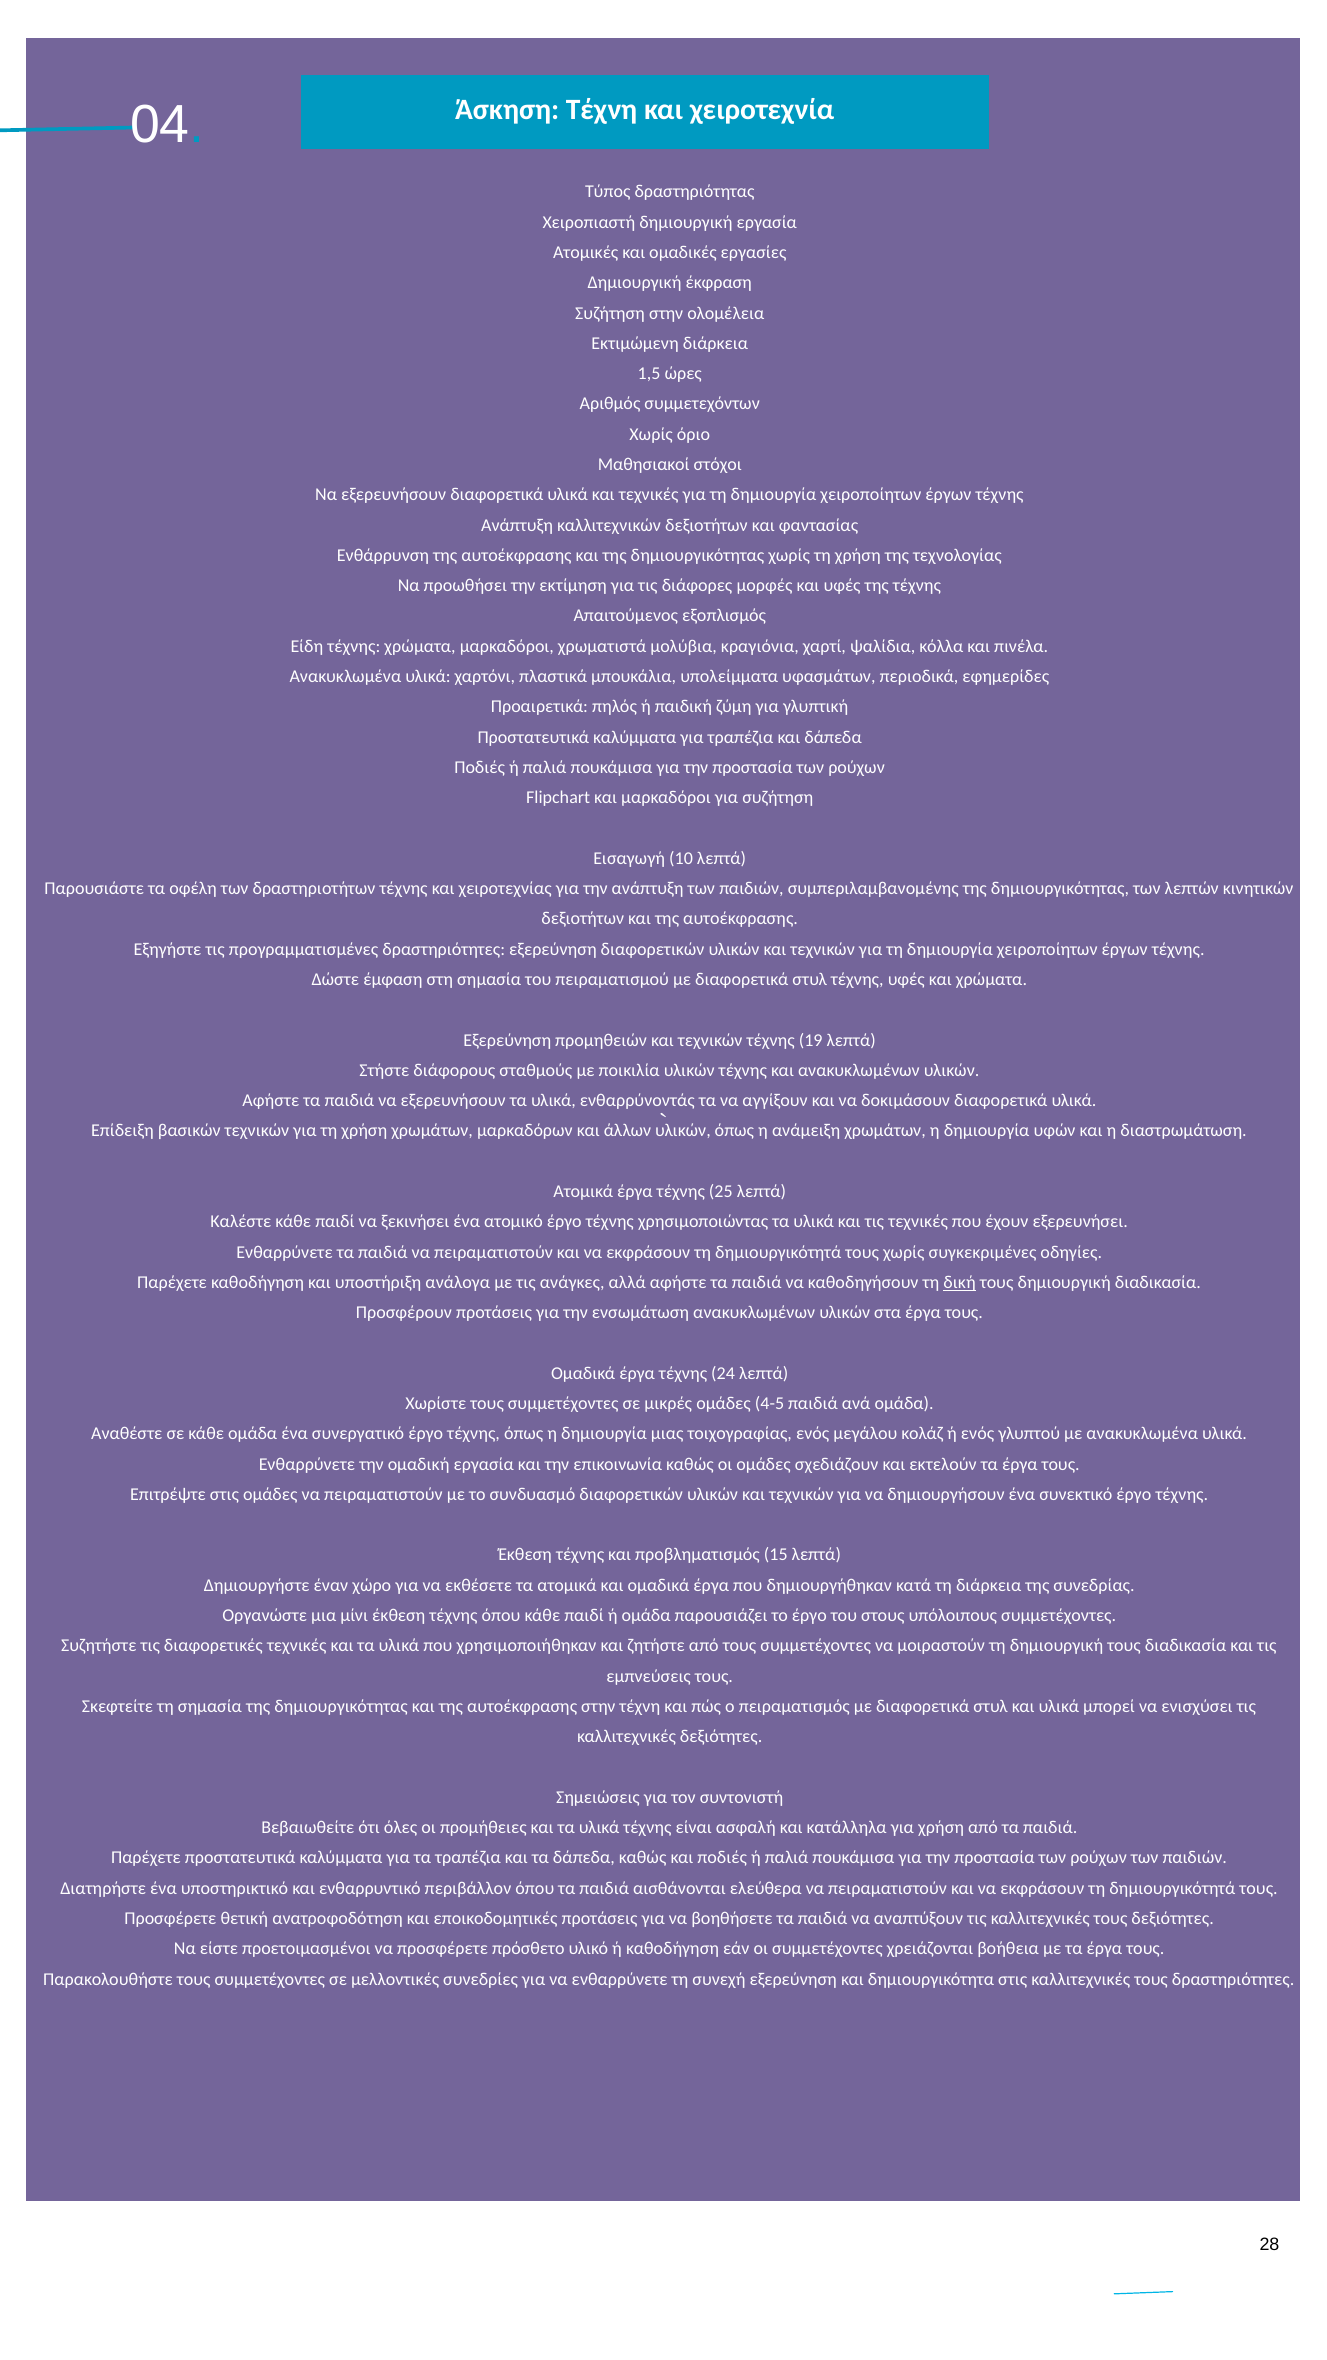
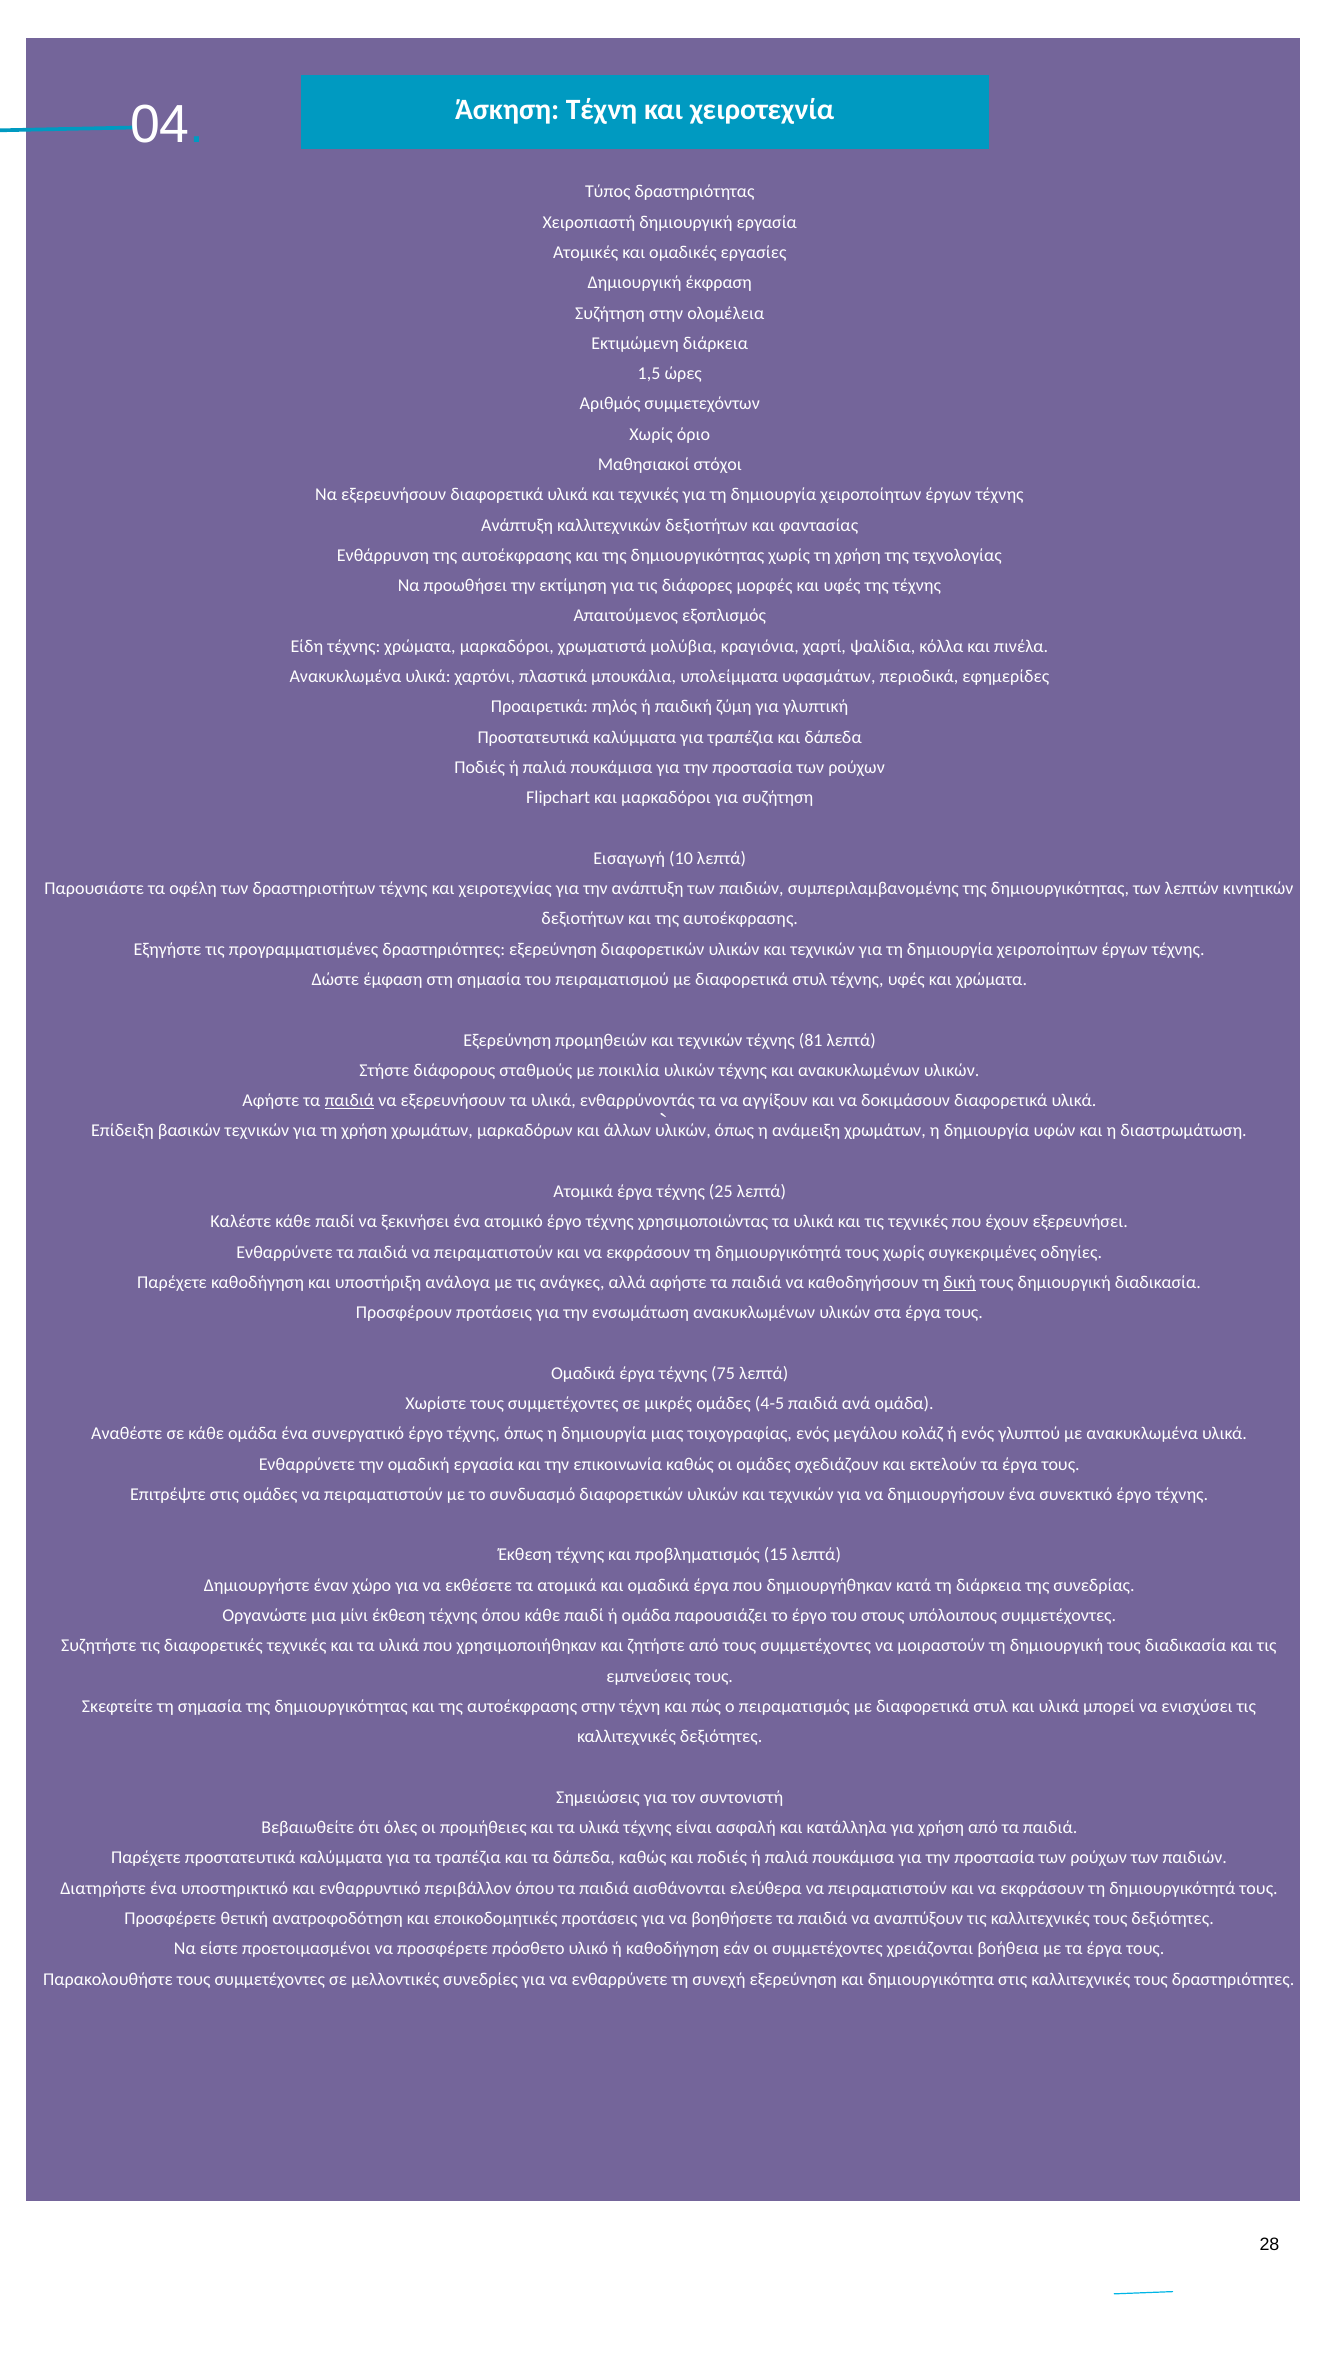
19: 19 -> 81 (811, 1040)
παιδιά underline: none -> present (349, 1100)
24: 24 -> 75 (723, 1373)
